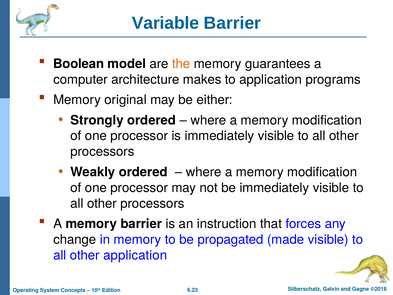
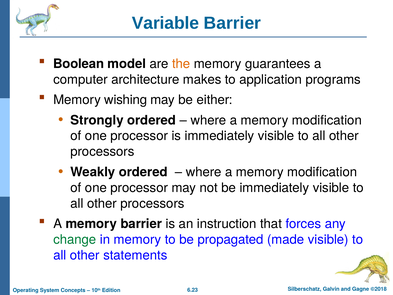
original: original -> wishing (126, 100)
change colour: black -> green (75, 239)
other application: application -> statements (135, 255)
